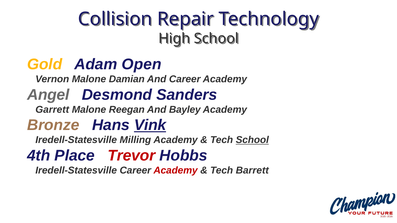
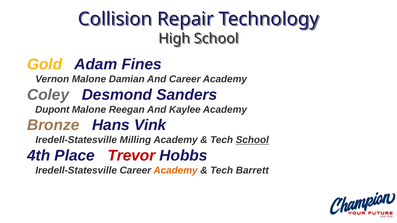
Open: Open -> Fines (142, 64)
Angel: Angel -> Coley (48, 95)
Garrett: Garrett -> Dupont (52, 110)
Bayley: Bayley -> Kaylee (185, 110)
Vink underline: present -> none (150, 125)
Academy colour: red -> orange (176, 171)
